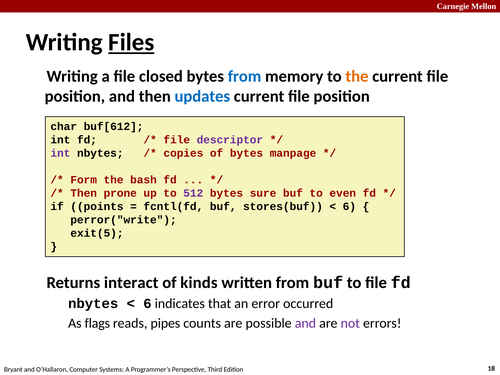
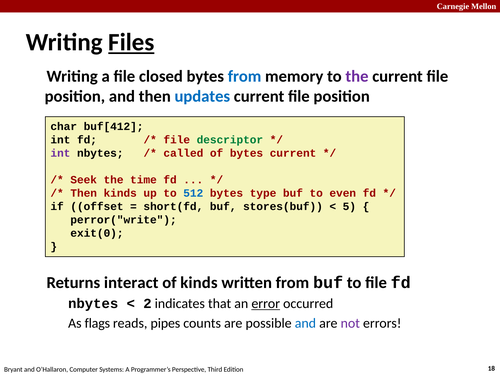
the colour: orange -> purple (357, 76)
buf[612: buf[612 -> buf[412 (114, 127)
descriptor colour: purple -> green (230, 140)
copies: copies -> called (183, 153)
bytes manpage: manpage -> current (293, 153)
Form: Form -> Seek (84, 180)
bash: bash -> time (143, 180)
Then prone: prone -> kinds (120, 193)
512 colour: purple -> blue (193, 193)
sure: sure -> type (263, 193)
points: points -> offset (97, 207)
fcntl(fd: fcntl(fd -> short(fd (173, 207)
6: 6 -> 5 (349, 207)
exit(5: exit(5 -> exit(0 (97, 233)
6: 6 -> 2 (147, 304)
error underline: none -> present (266, 304)
and colour: purple -> blue (305, 323)
